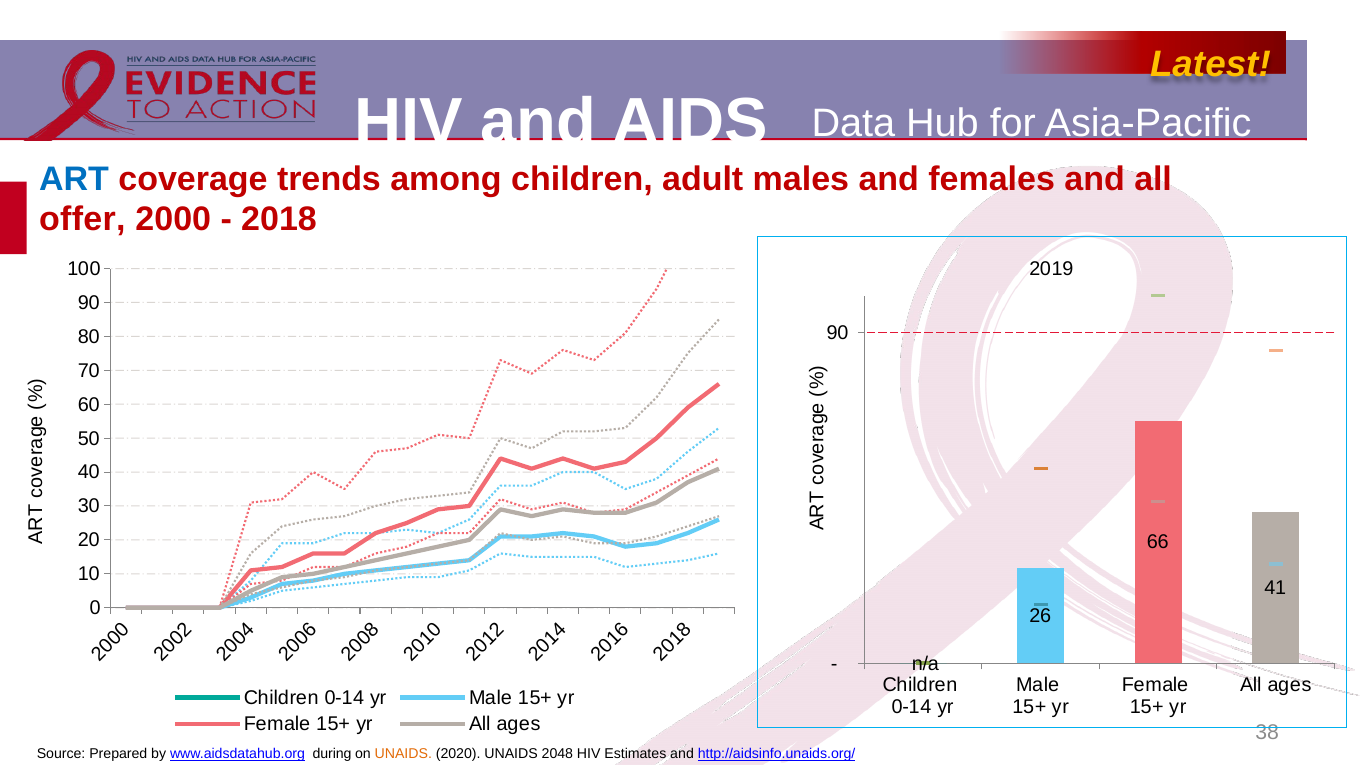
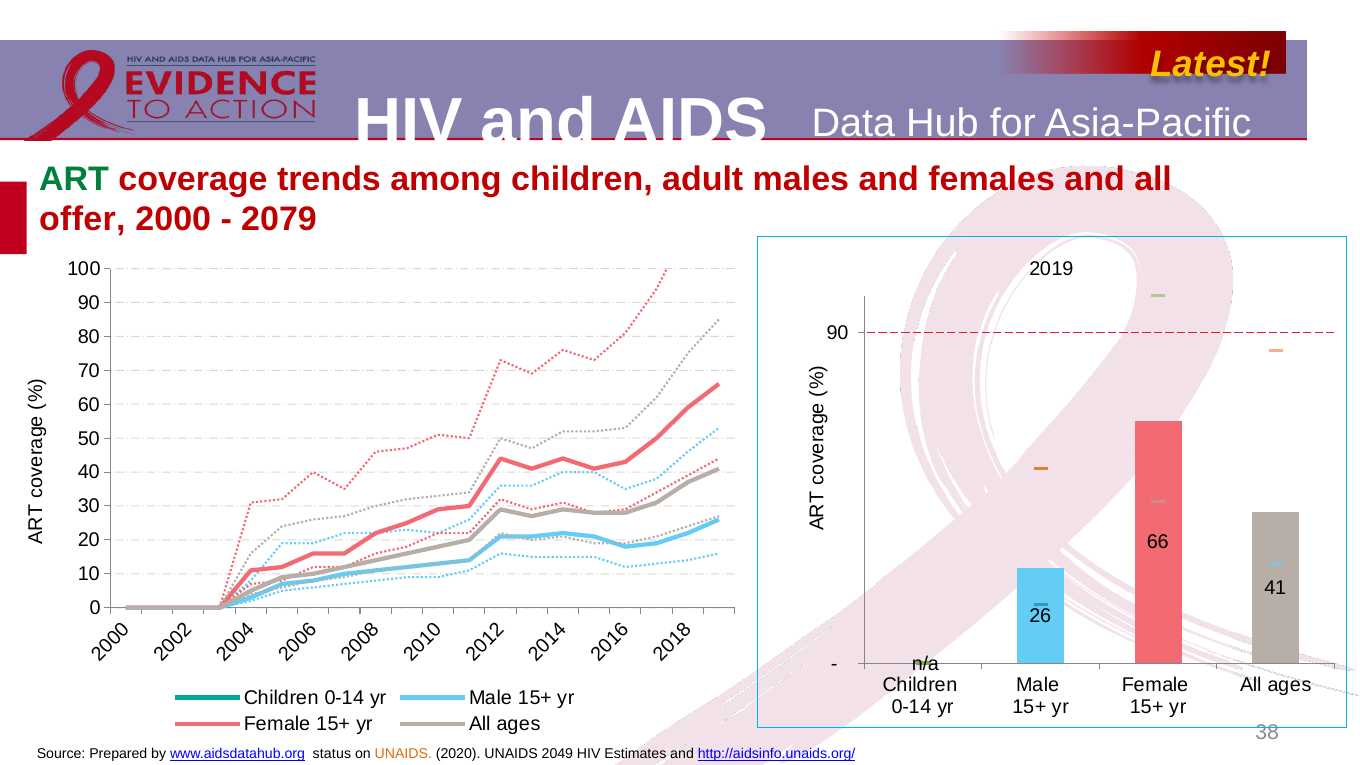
ART colour: blue -> green (74, 179)
2018: 2018 -> 2079 (279, 220)
during: during -> status (332, 754)
2048: 2048 -> 2049 (557, 754)
